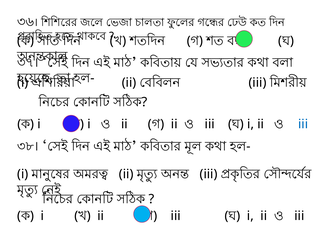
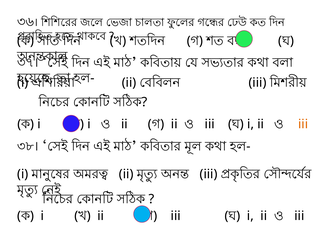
iii colour: blue -> orange (303, 124)
